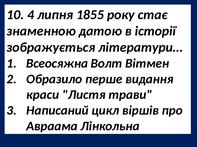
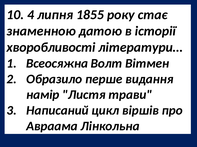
зображується: зображується -> хворобливості (51, 48)
краси: краси -> намір (43, 95)
